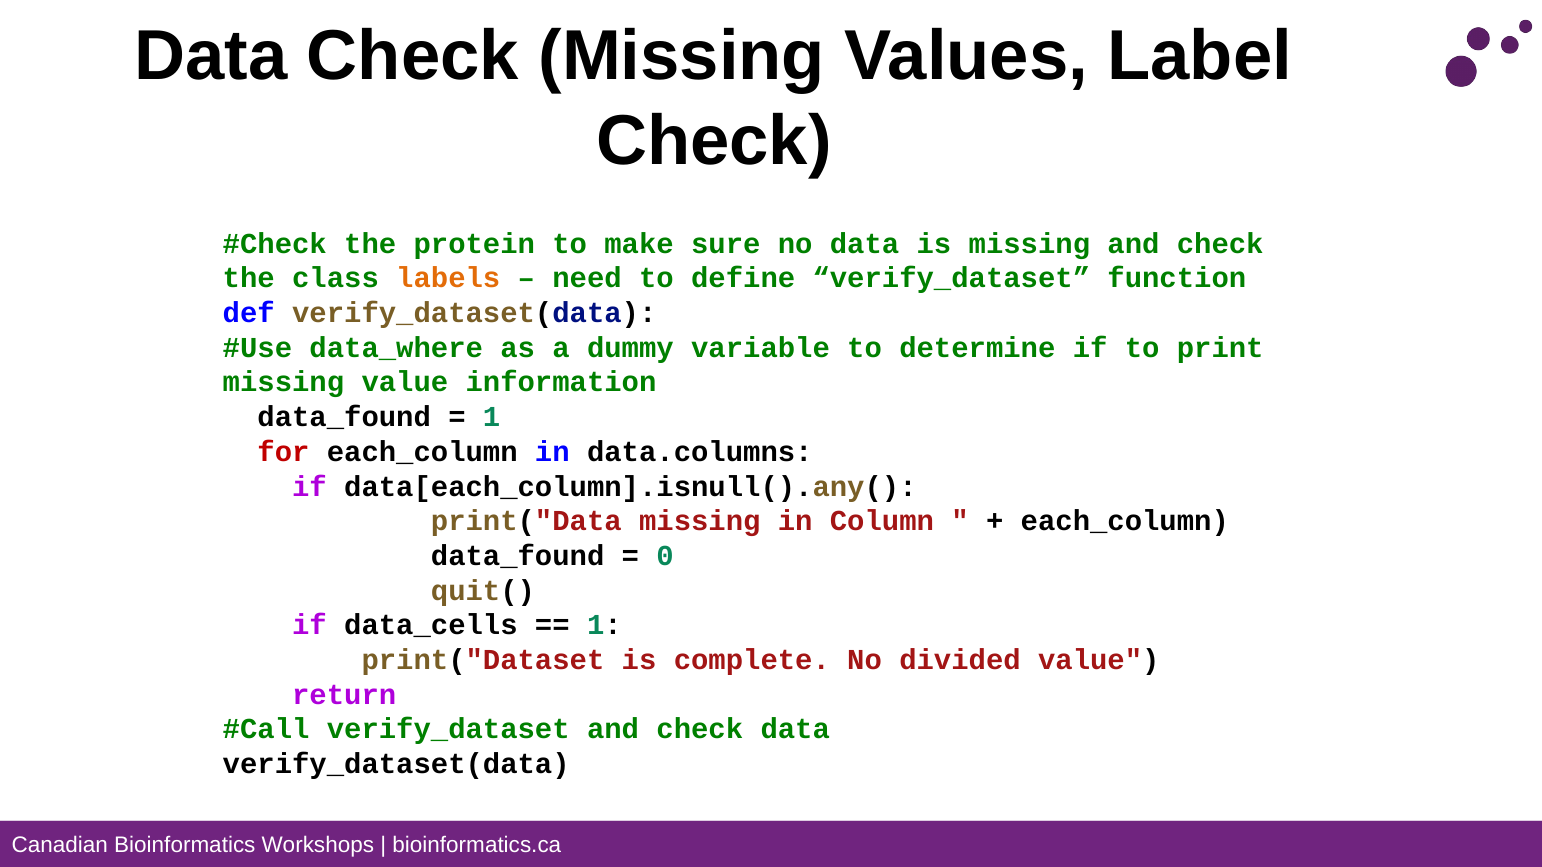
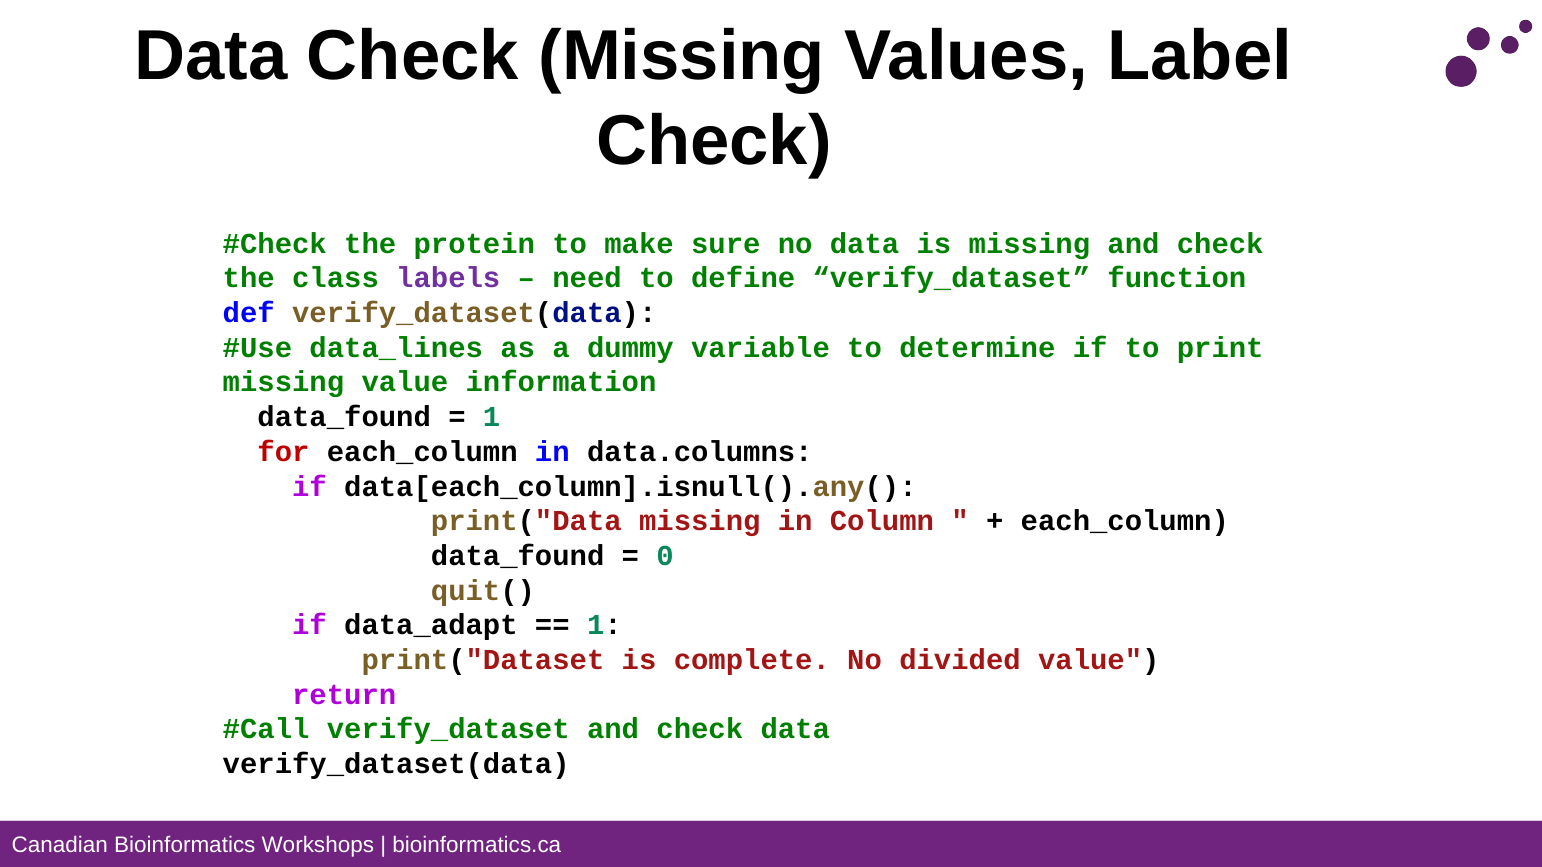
labels colour: orange -> purple (448, 279)
data_where: data_where -> data_lines (396, 348)
data_cells: data_cells -> data_adapt (431, 625)
